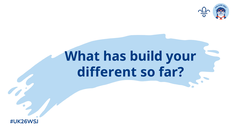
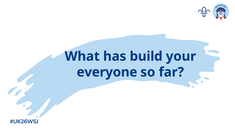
different: different -> everyone (107, 72)
